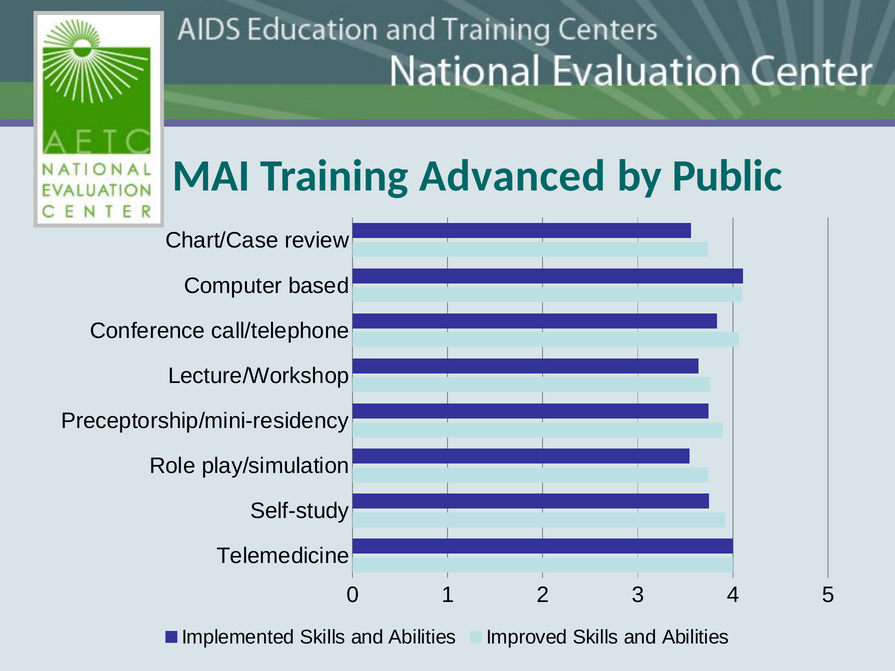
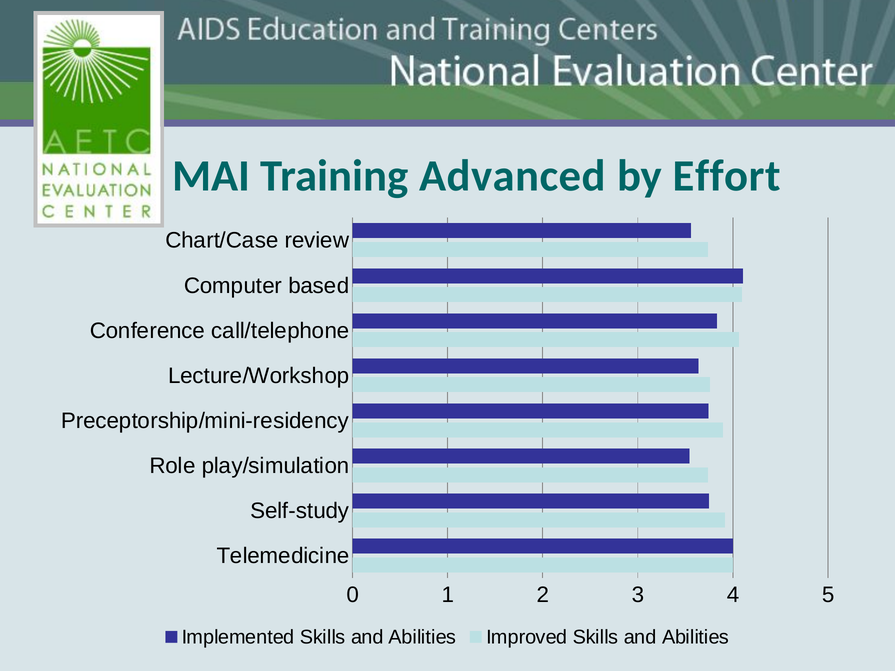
Public: Public -> Effort (727, 176)
